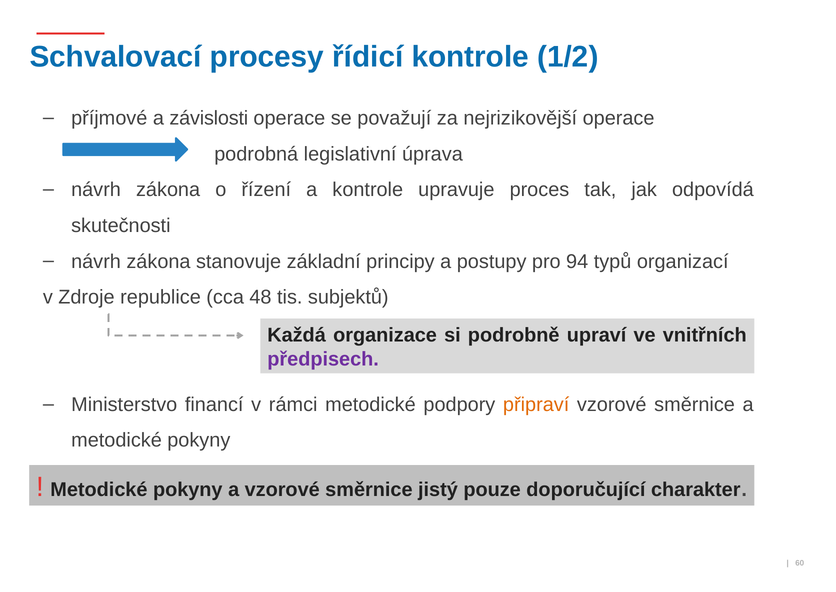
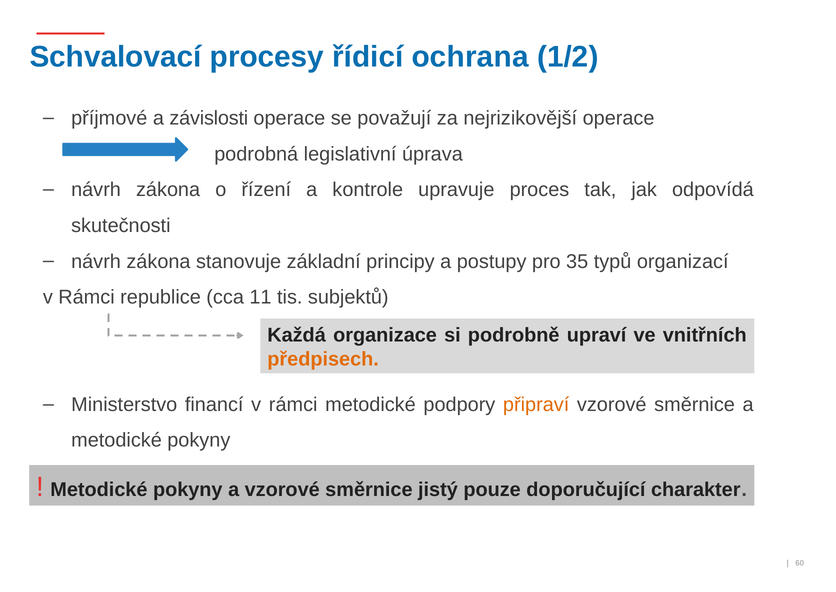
řídicí kontrole: kontrole -> ochrana (470, 57)
94: 94 -> 35 (577, 261)
Zdroje: Zdroje -> Rámci (86, 297)
48: 48 -> 11 (260, 297)
předpisech colour: purple -> orange (323, 359)
